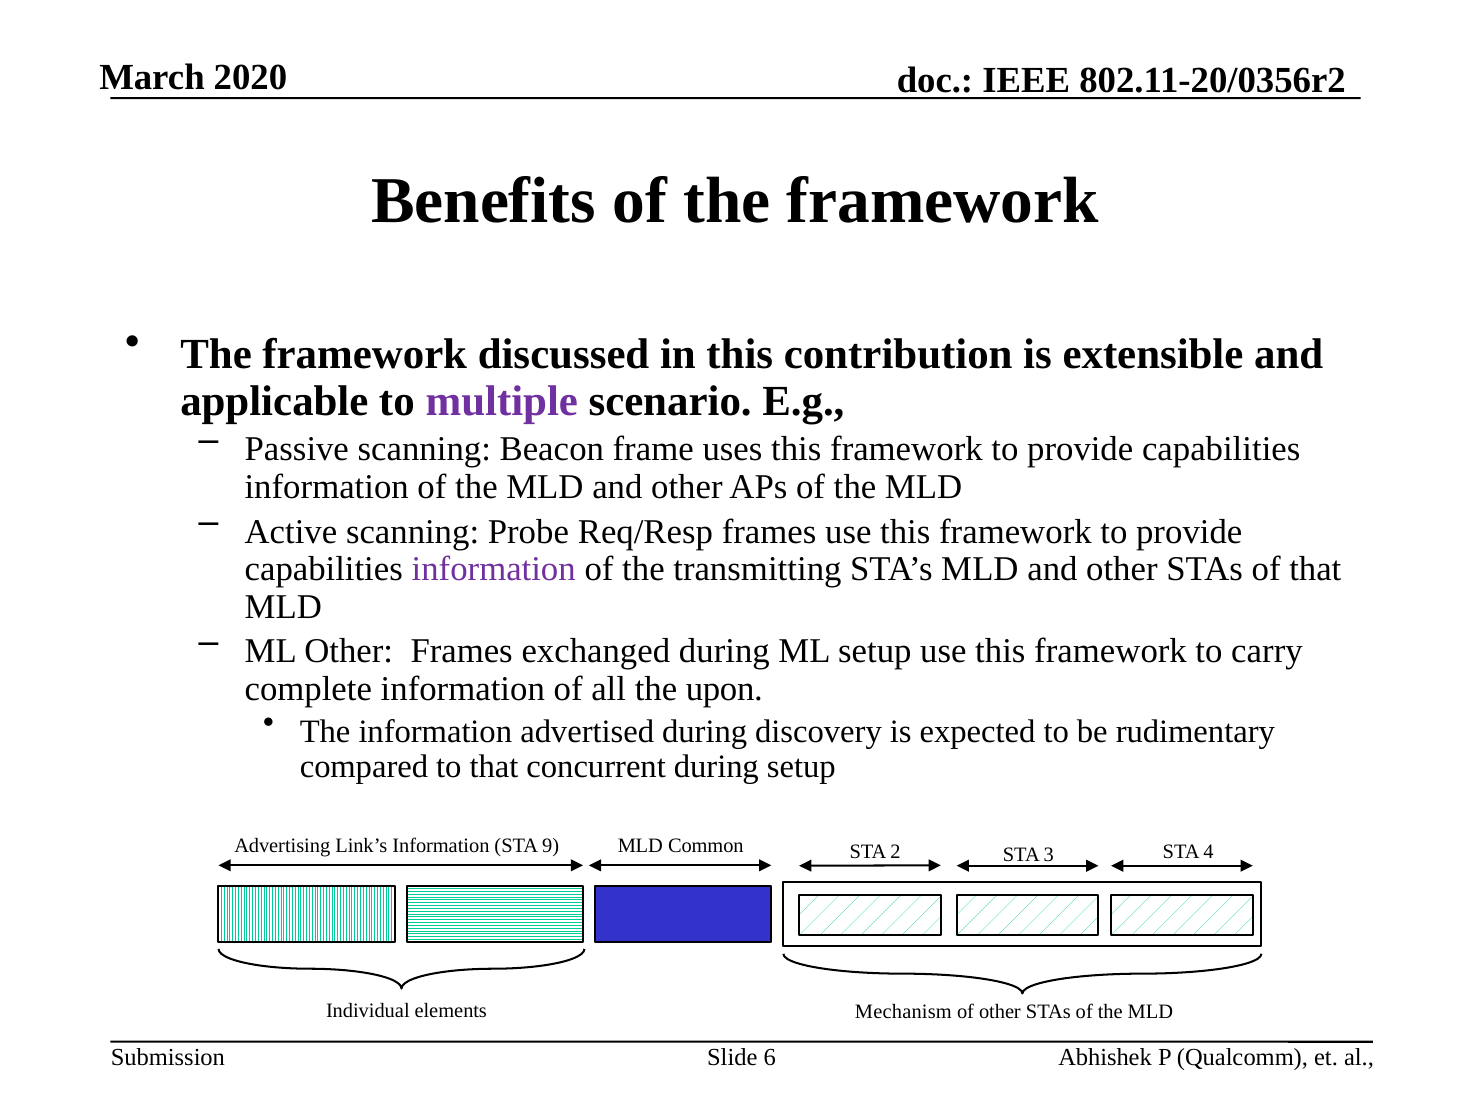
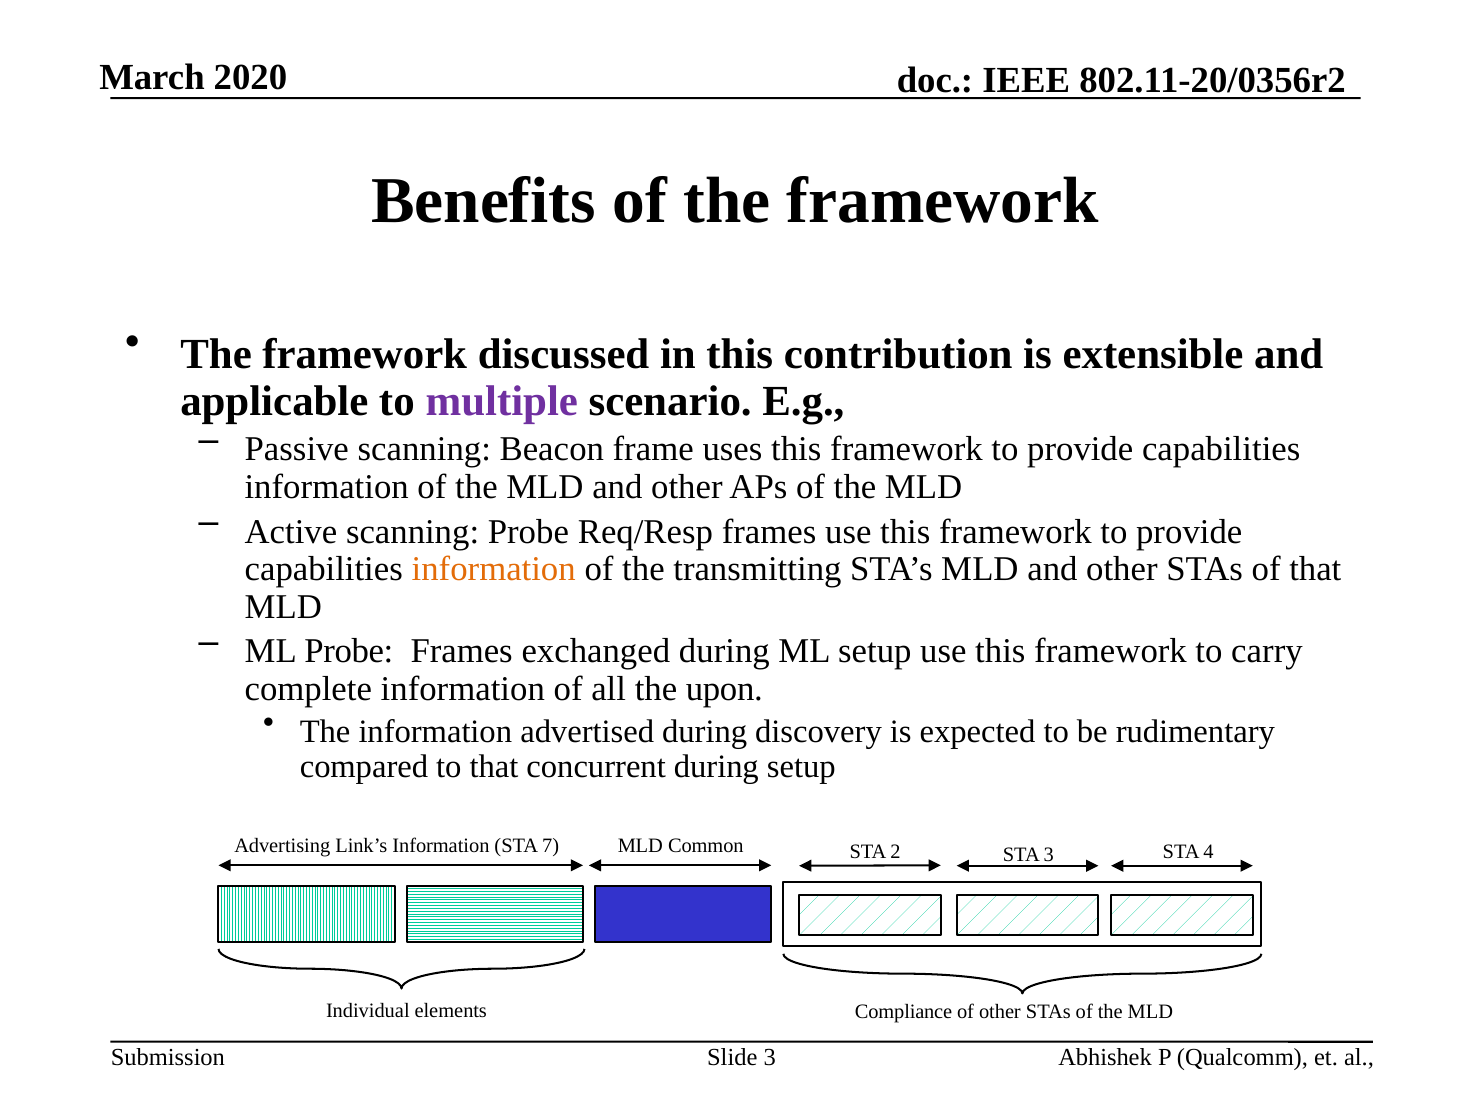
information colour: purple -> orange (494, 569)
ML Other: Other -> Probe (349, 652)
9: 9 -> 7 (551, 846)
Mechanism: Mechanism -> Compliance (904, 1012)
Slide 6: 6 -> 3 (770, 1058)
